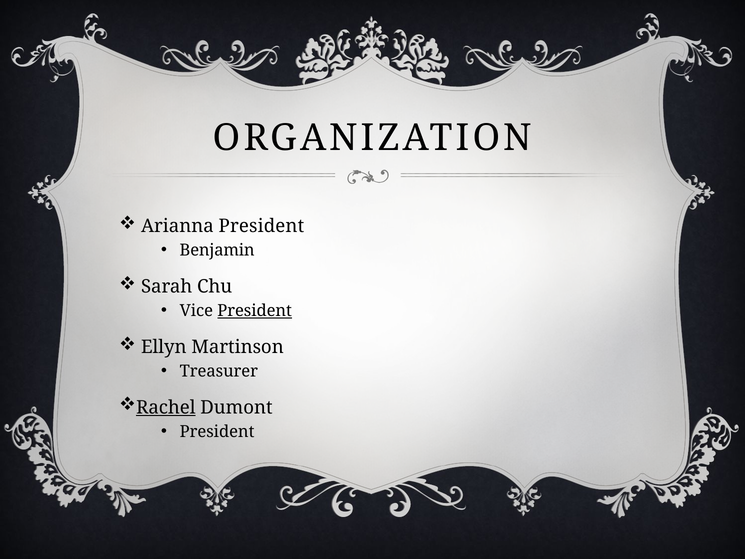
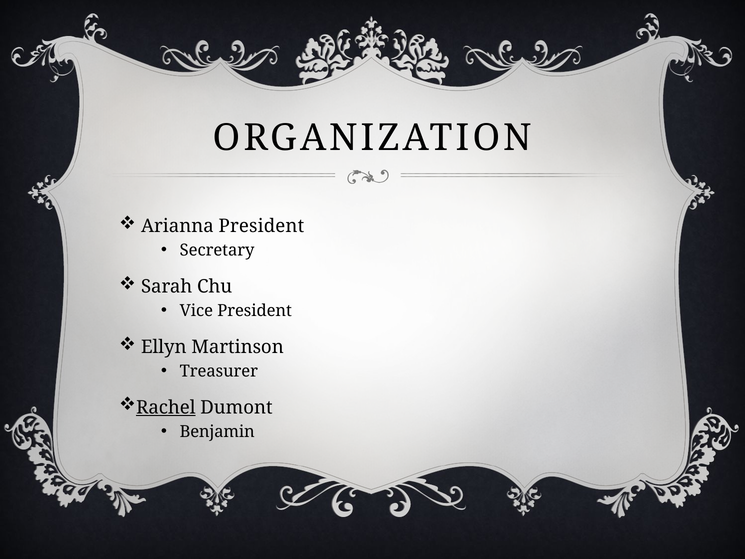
Benjamin: Benjamin -> Secretary (217, 250)
President underline: present -> none (255, 311)
President: President -> Benjamin (217, 431)
